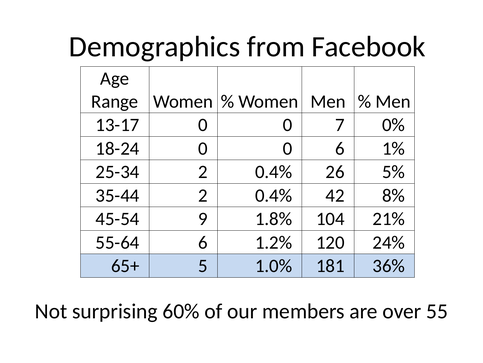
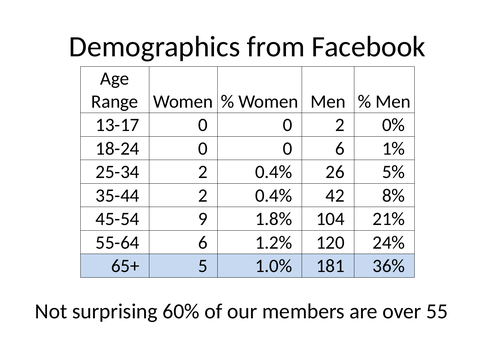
0 7: 7 -> 2 (340, 125)
